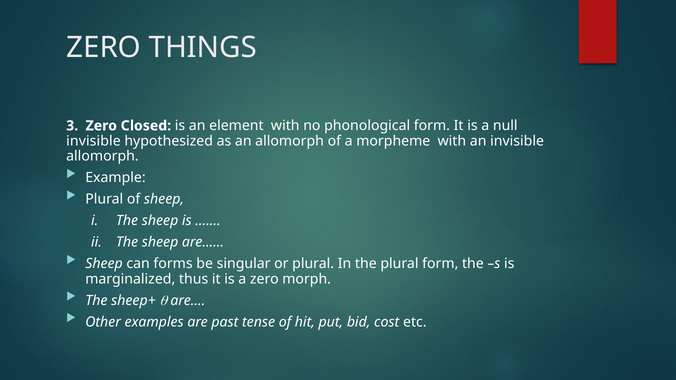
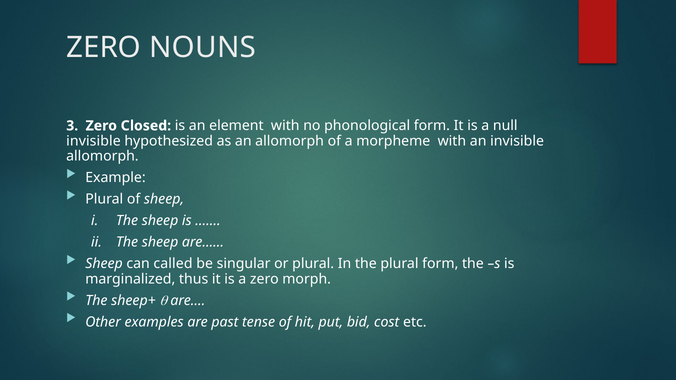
THINGS: THINGS -> NOUNS (203, 47)
forms: forms -> called (173, 264)
